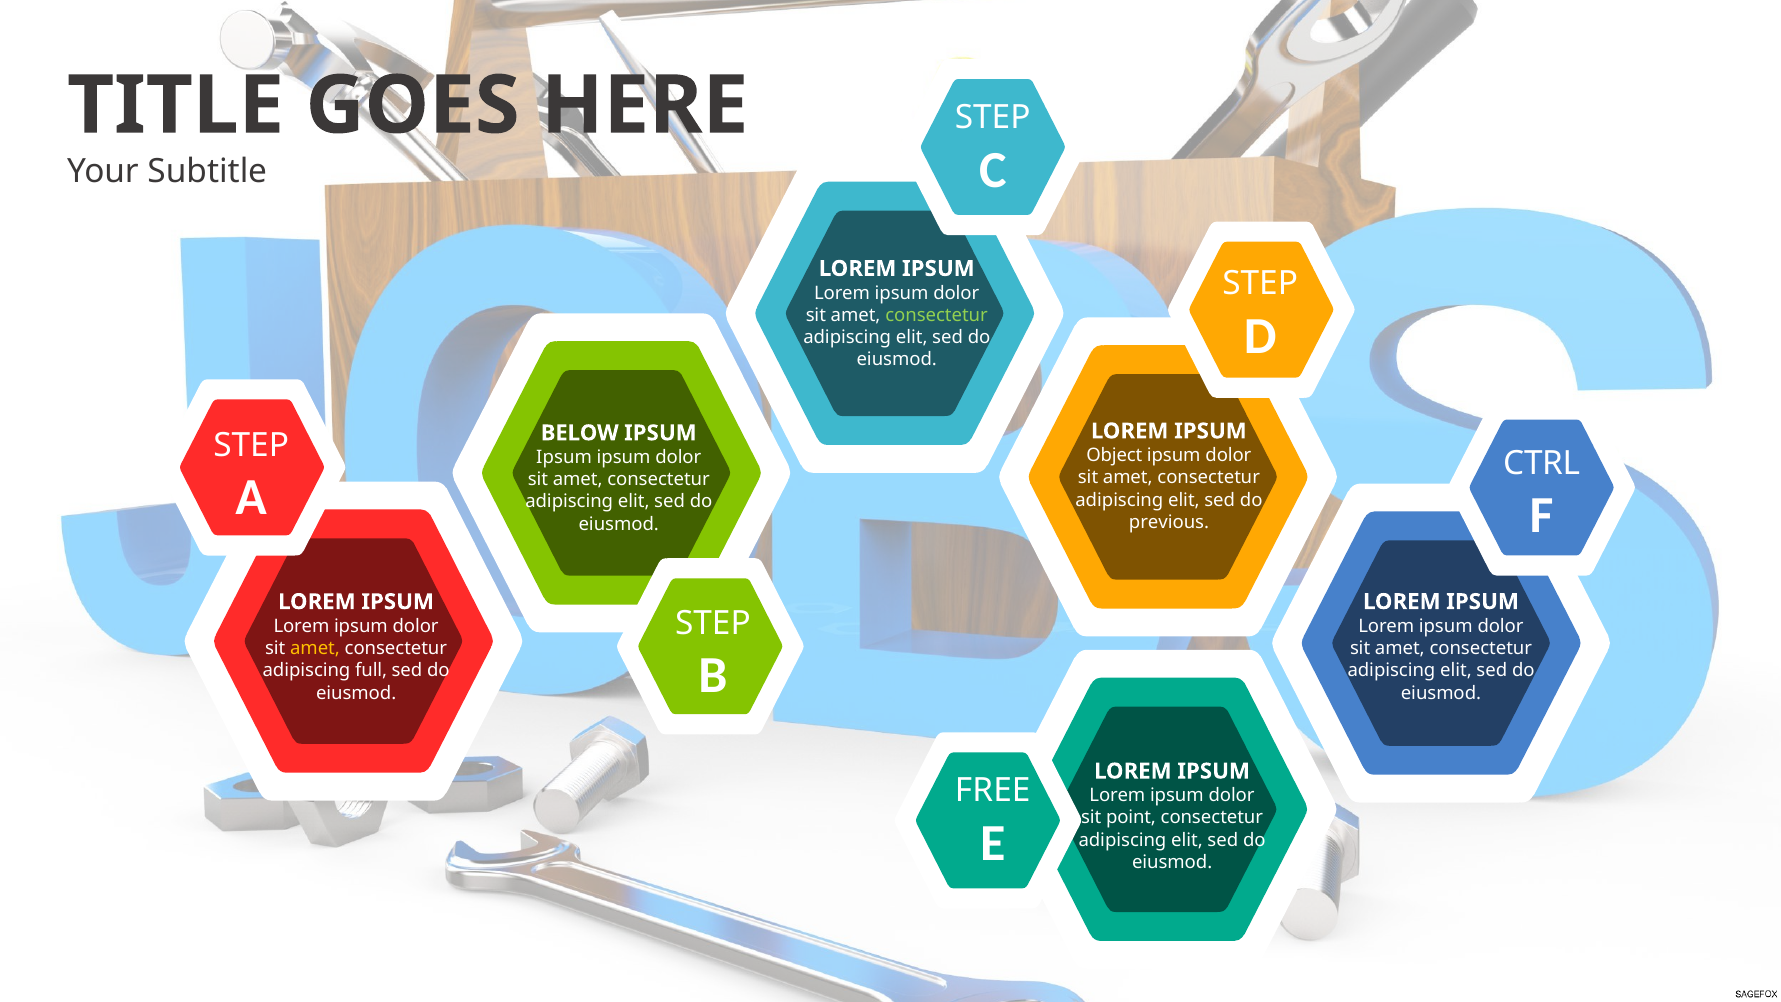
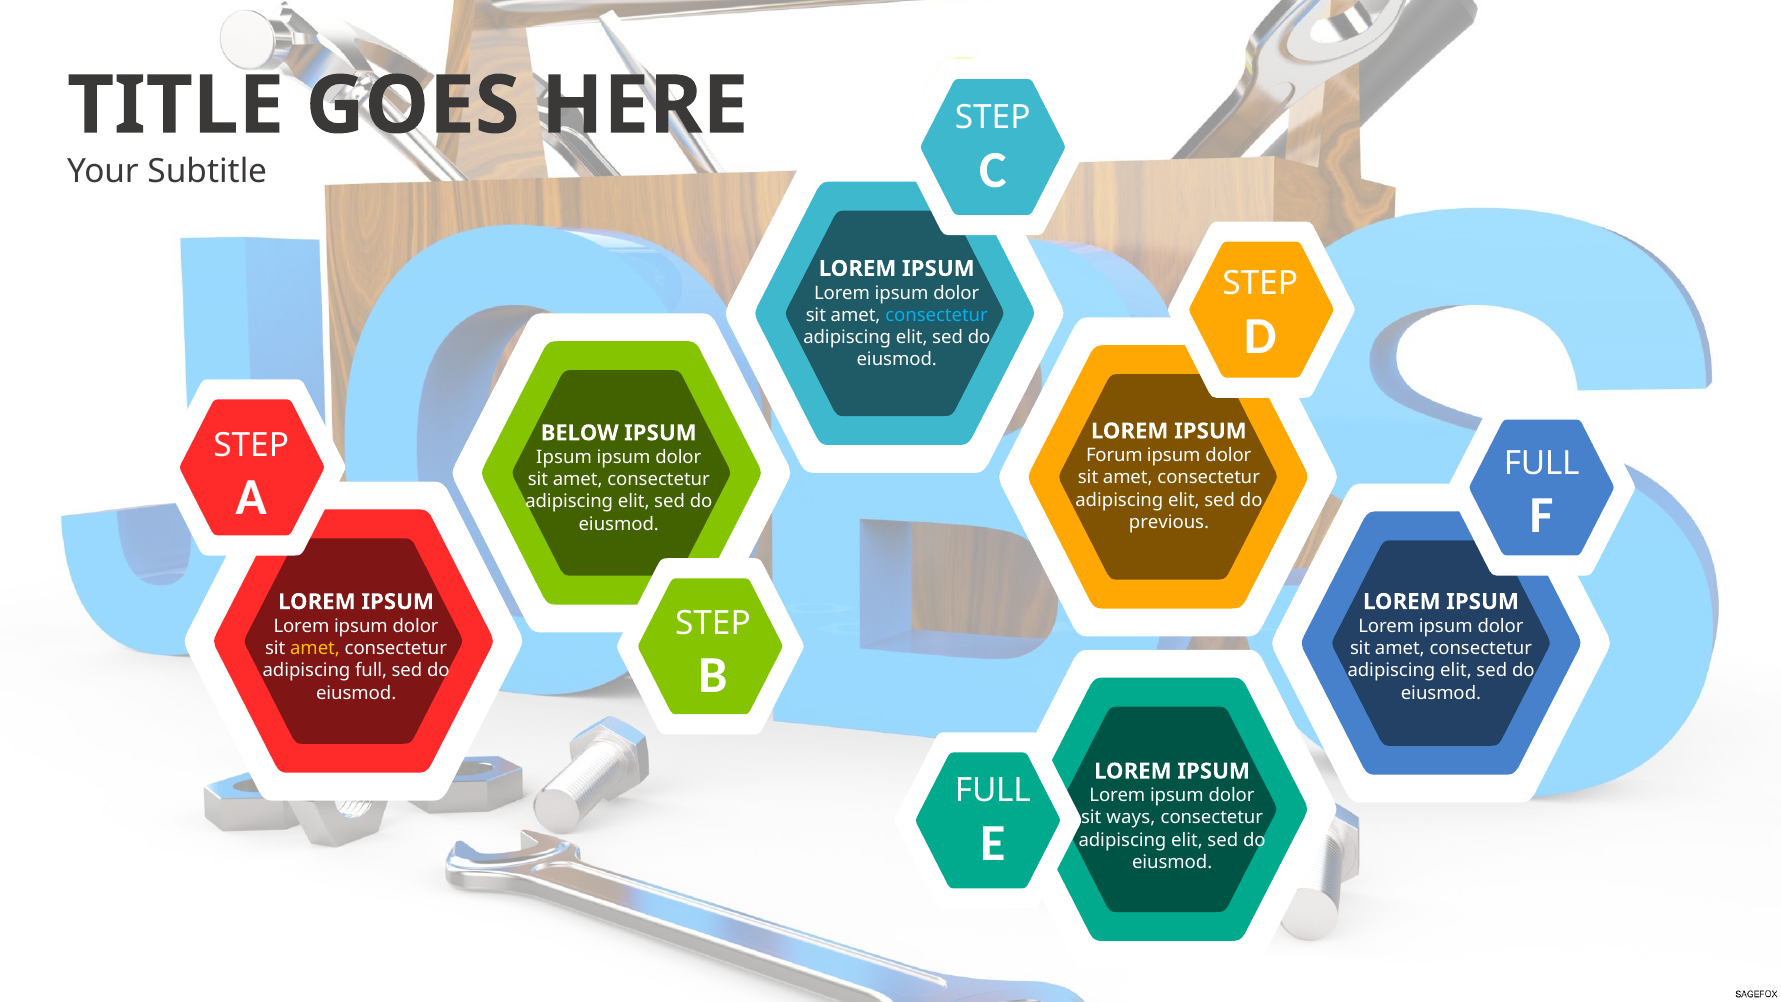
consectetur colour: light green -> light blue (937, 315)
Object: Object -> Forum (1114, 455)
CTRL: CTRL -> FULL (1542, 463)
FREE: FREE -> FULL (993, 791)
point: point -> ways (1131, 818)
